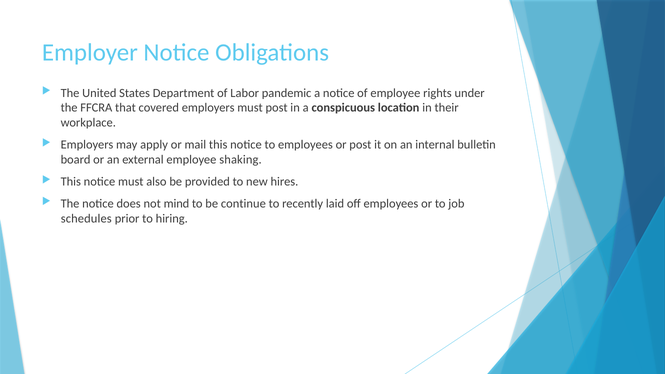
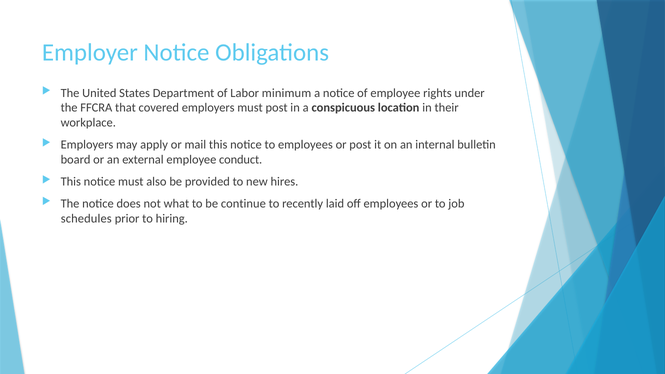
pandemic: pandemic -> minimum (287, 93)
shaking: shaking -> conduct (241, 160)
mind: mind -> what (176, 203)
